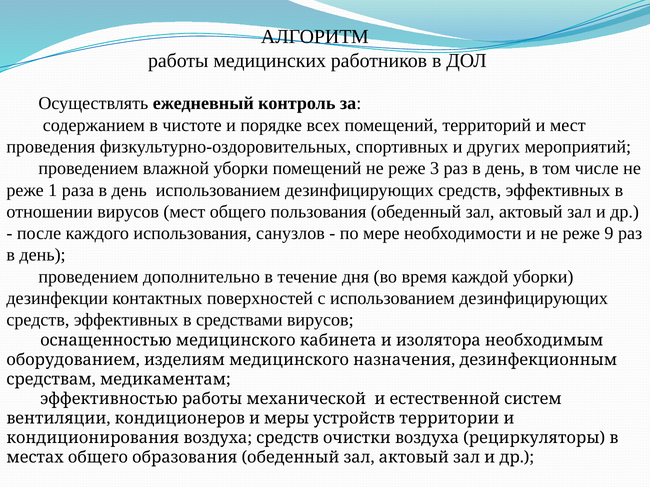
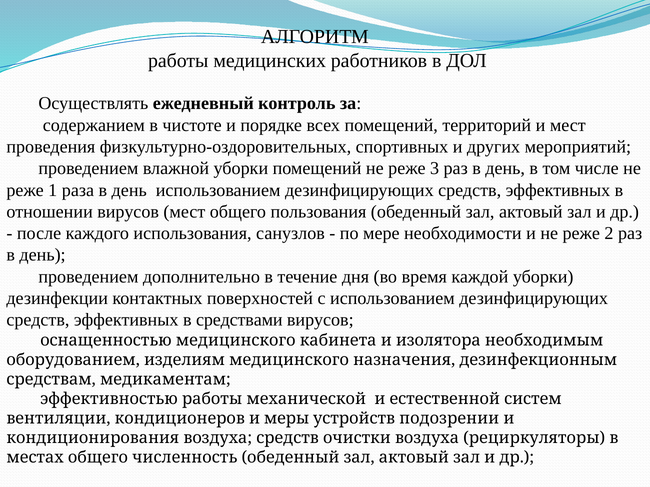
9: 9 -> 2 (609, 234)
территории: территории -> подозрении (449, 419)
образования: образования -> численность (185, 458)
